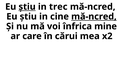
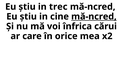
știu underline: present -> none (27, 7)
mine: mine -> cărui (106, 26)
cărui: cărui -> orice (66, 36)
